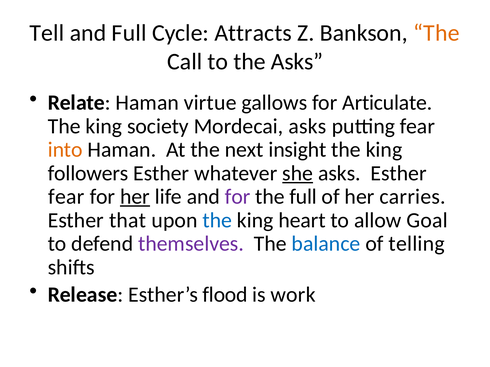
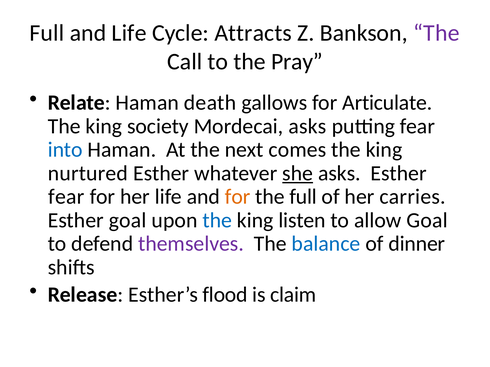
Tell: Tell -> Full (47, 33)
and Full: Full -> Life (129, 33)
The colour: orange -> purple (436, 33)
the Asks: Asks -> Pray (297, 62)
virtue: virtue -> death (210, 103)
into colour: orange -> blue (65, 150)
insight: insight -> comes (297, 150)
followers: followers -> nurtured (88, 173)
her underline: present -> none (135, 197)
for colour: purple -> orange (238, 197)
Esther that: that -> goal (128, 220)
heart: heart -> listen (302, 220)
telling: telling -> dinner (417, 244)
work: work -> claim (293, 295)
